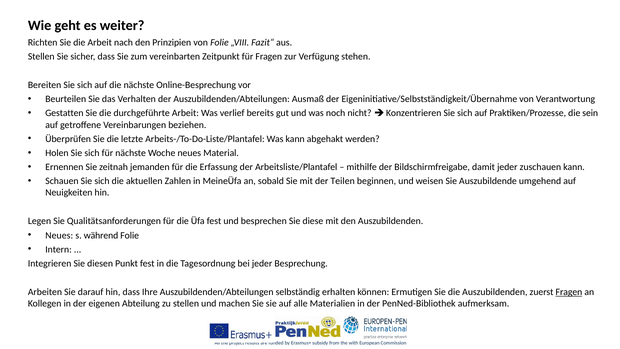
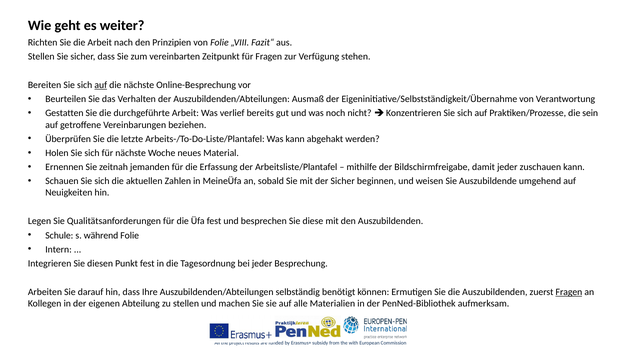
auf underline: none -> present (101, 85)
der Teilen: Teilen -> Sicher (343, 181)
Neues: Neues -> Schule (59, 235)
erhalten: erhalten -> benötigt (339, 292)
